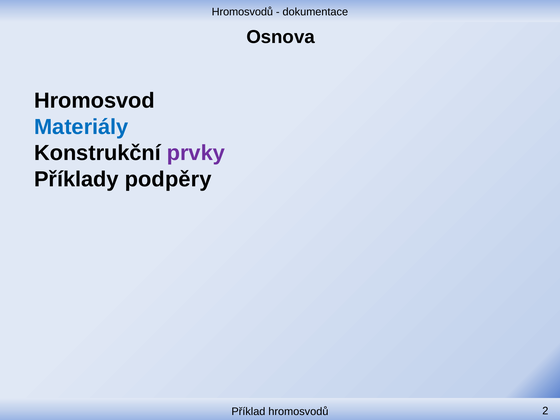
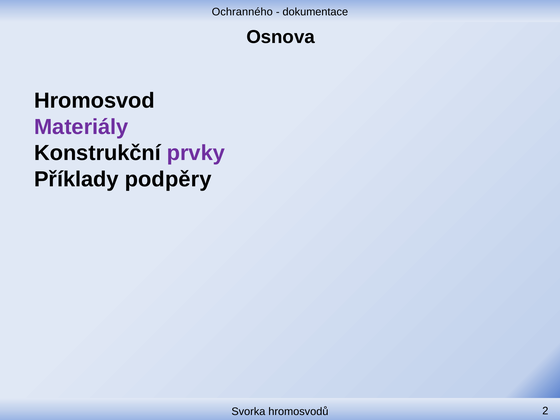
Hromosvodů: Hromosvodů -> Ochranného (242, 12)
Materiály colour: blue -> purple (81, 127)
Příklad: Příklad -> Svorka (248, 412)
